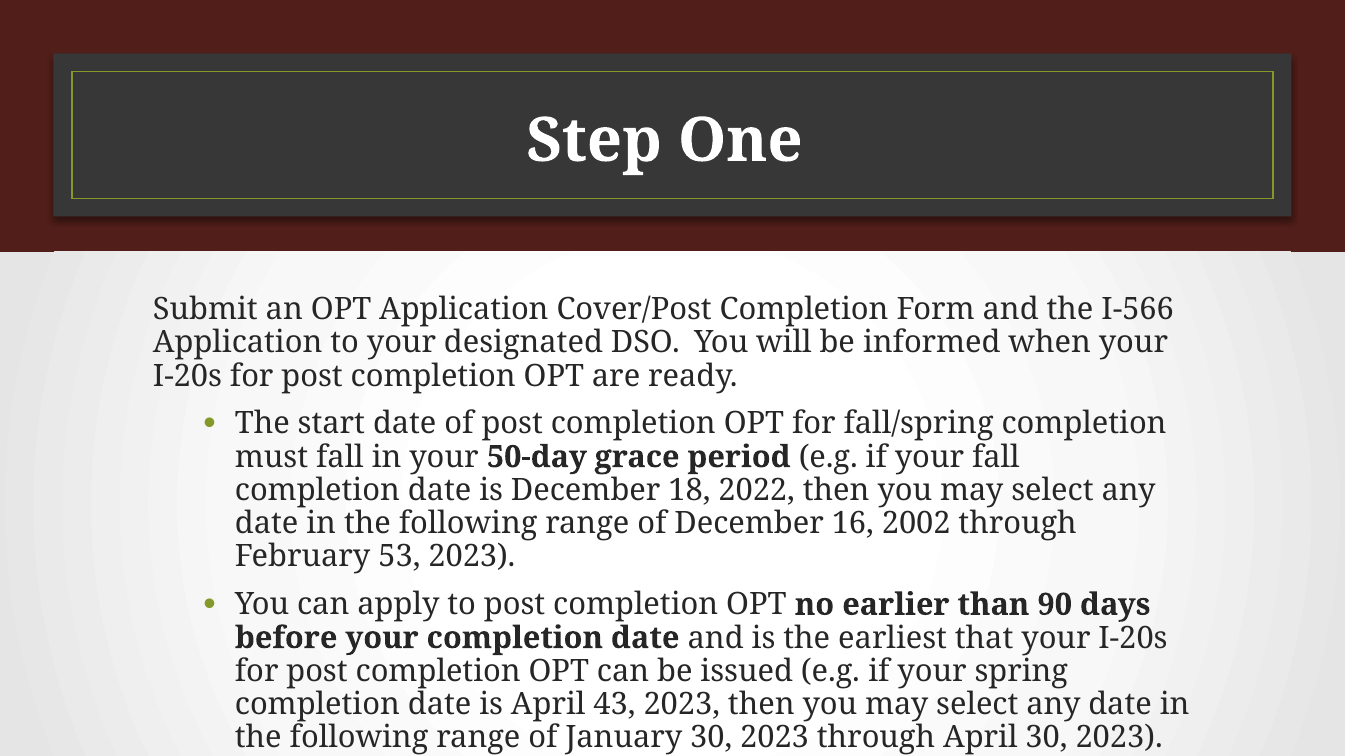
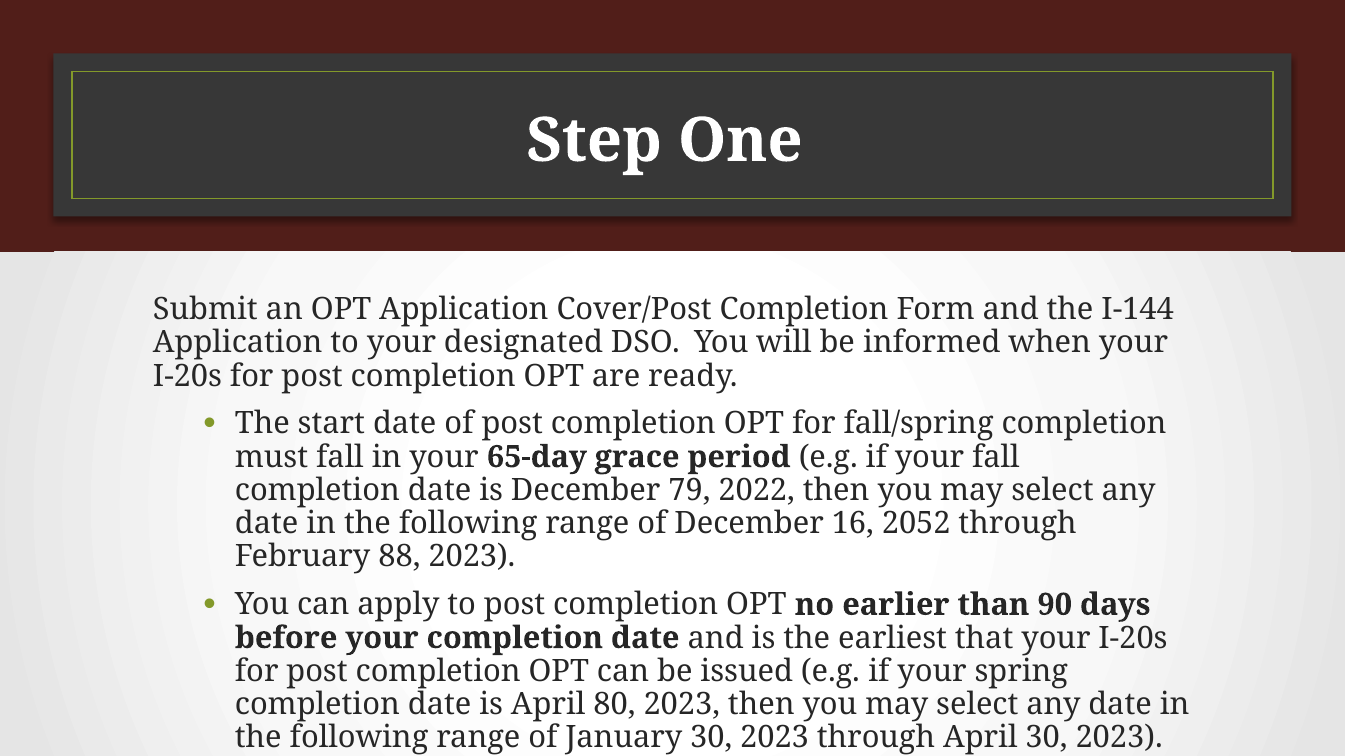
I-566: I-566 -> I-144 (1138, 310)
50-day: 50-day -> 65-day (537, 457)
18: 18 -> 79 (689, 491)
2002: 2002 -> 2052 (916, 524)
53: 53 -> 88 (399, 557)
43: 43 -> 80 (614, 705)
